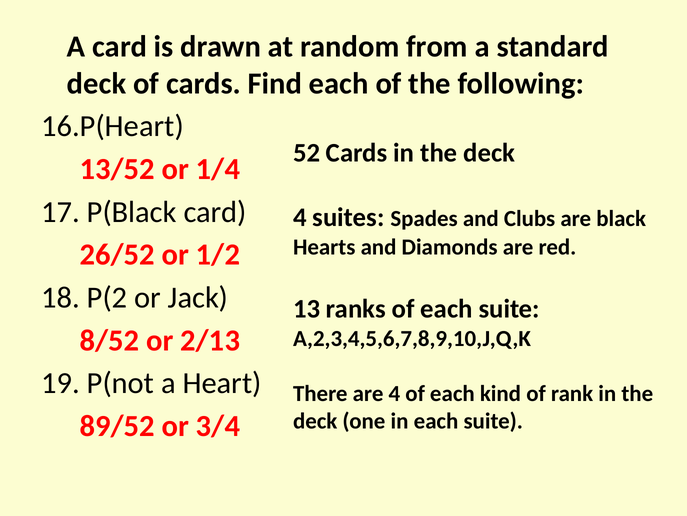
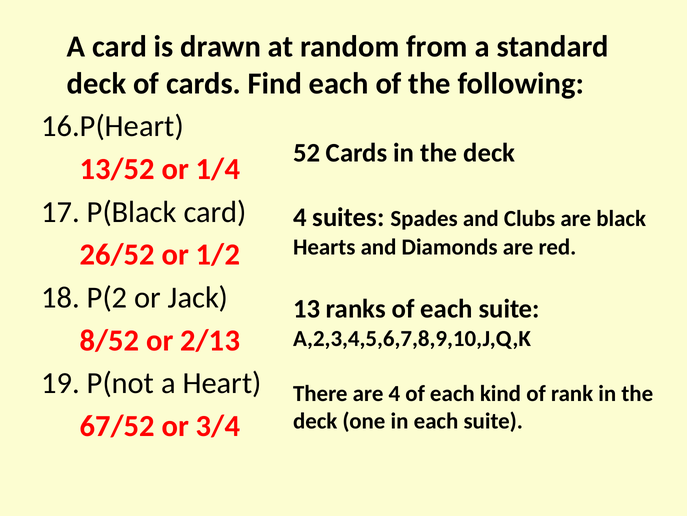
89/52: 89/52 -> 67/52 (117, 426)
